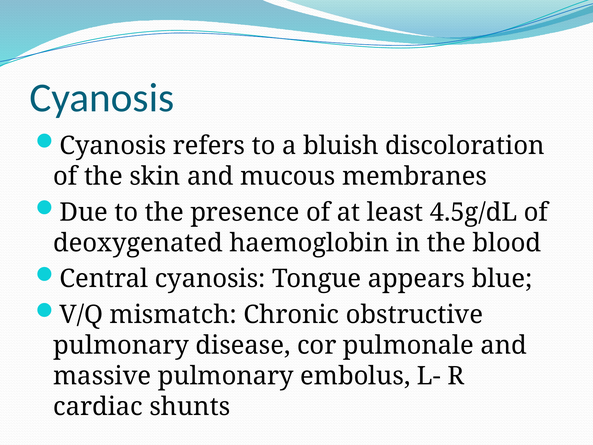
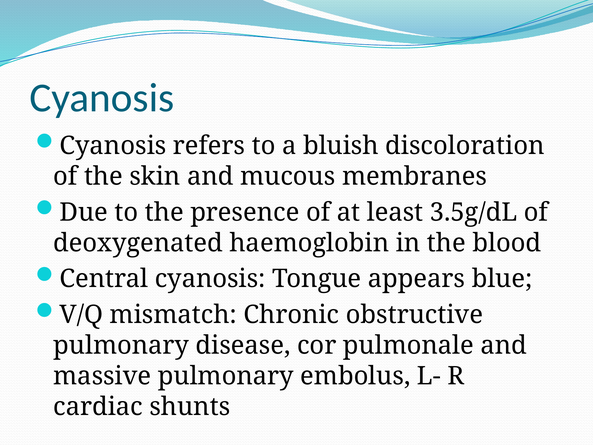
4.5g/dL: 4.5g/dL -> 3.5g/dL (474, 212)
